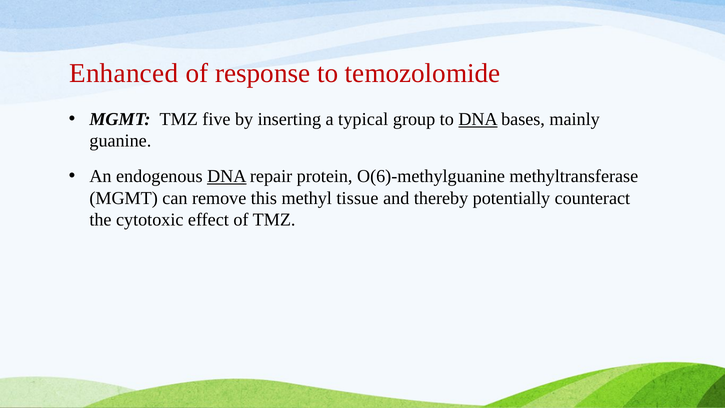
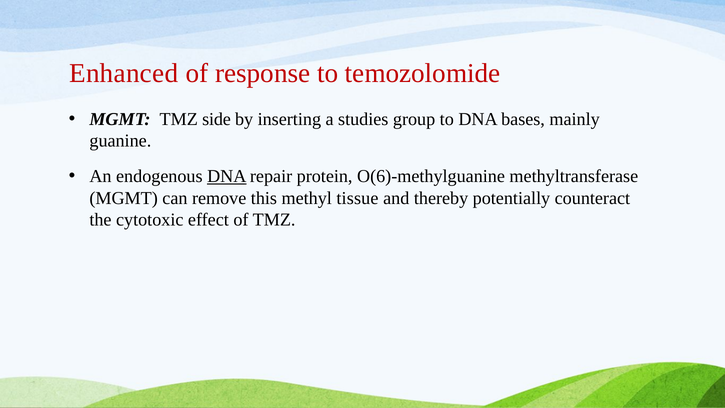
five: five -> side (217, 119)
typical: typical -> studies (363, 119)
DNA underline: present -> none (478, 119)
